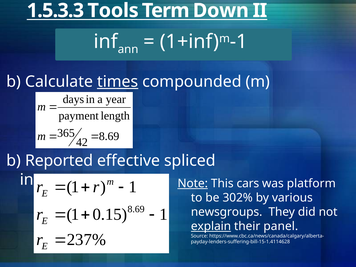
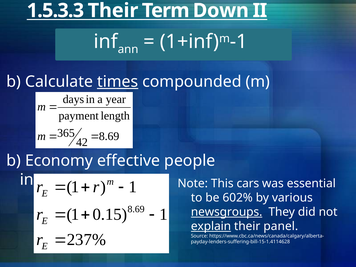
1.5.3.3 Tools: Tools -> Their (113, 11)
Reported: Reported -> Economy (59, 161)
spliced: spliced -> people (190, 161)
Note underline: present -> none (193, 184)
platform: platform -> essential (311, 184)
302%: 302% -> 602% (238, 198)
newsgroups underline: none -> present (227, 212)
